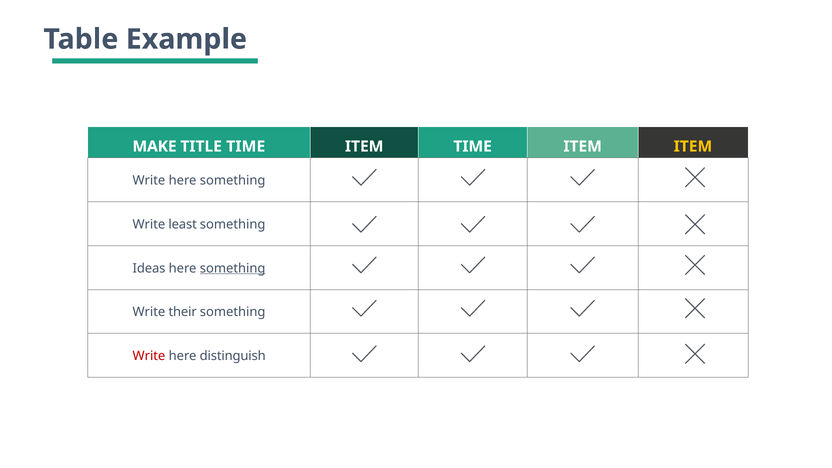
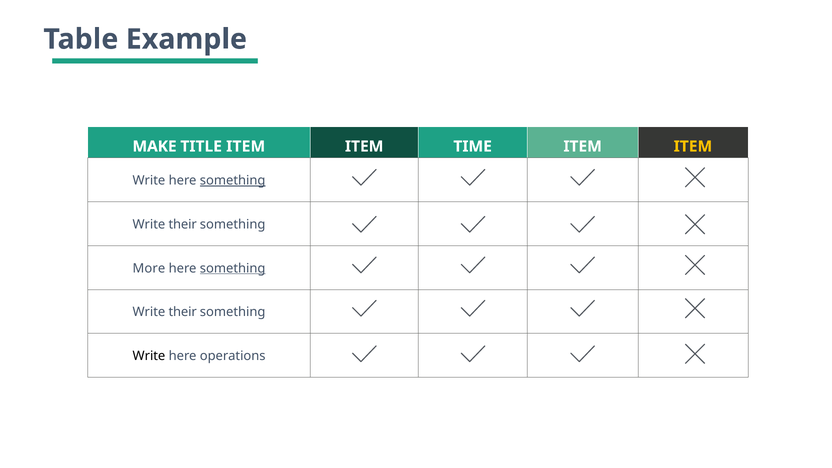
TITLE TIME: TIME -> ITEM (246, 146)
something underline: none -> present (233, 181)
least: least -> their (183, 224)
Ideas: Ideas -> More (149, 268)
Write colour: red -> black (149, 356)
distinguish: distinguish -> operations (233, 356)
